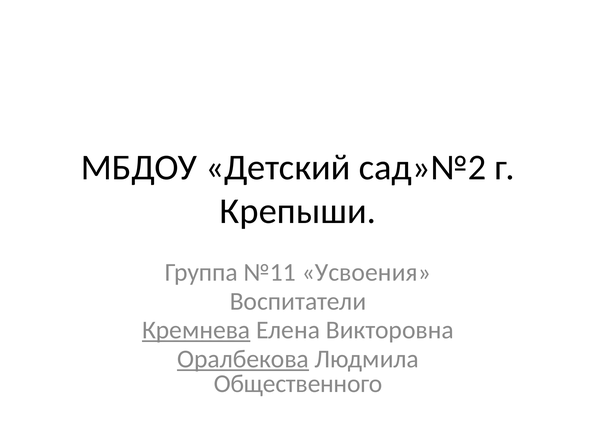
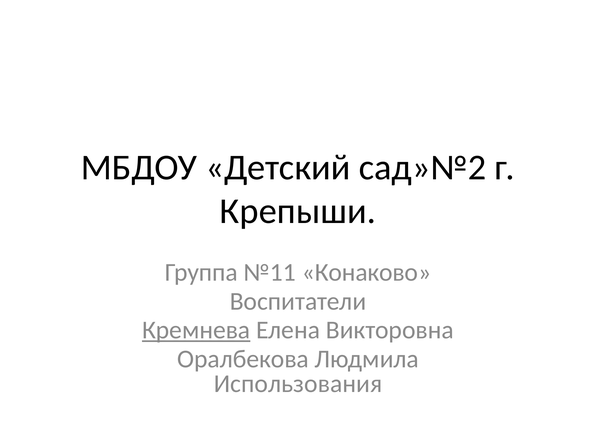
Усвоения: Усвоения -> Конаково (366, 272)
Оралбекова underline: present -> none (243, 359)
Общественного: Общественного -> Использования (298, 384)
